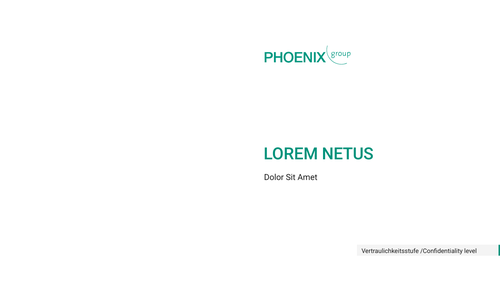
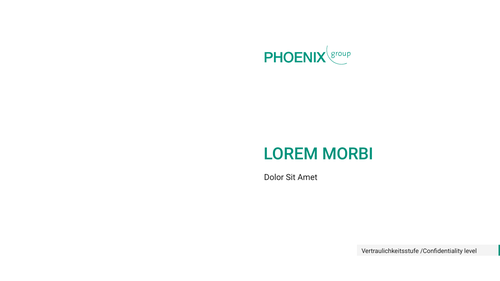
NETUS: NETUS -> MORBI (348, 154)
